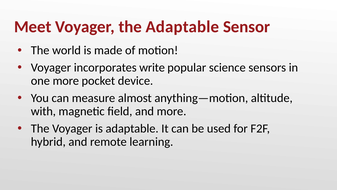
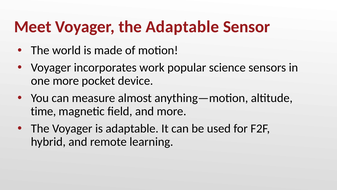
write: write -> work (152, 67)
with: with -> time (43, 111)
